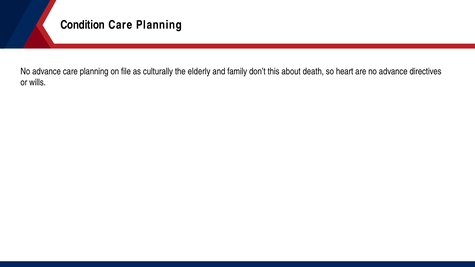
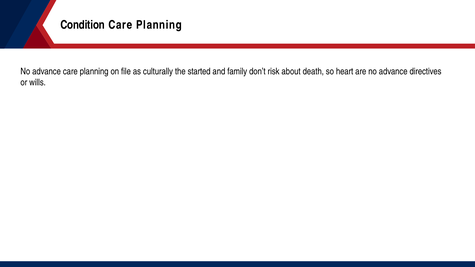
elderly: elderly -> started (199, 72)
this: this -> risk (274, 72)
